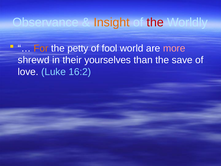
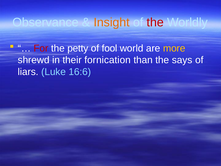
For colour: orange -> red (41, 48)
more colour: pink -> yellow (174, 48)
yourselves: yourselves -> fornication (108, 60)
save: save -> says (182, 60)
love: love -> liars (28, 72)
16:2: 16:2 -> 16:6 (80, 72)
